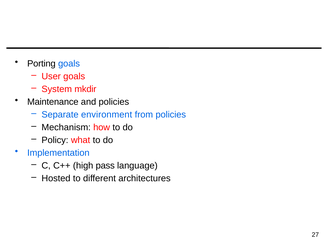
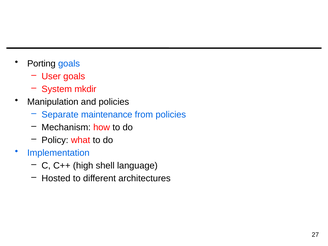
Maintenance: Maintenance -> Manipulation (53, 102)
environment: environment -> maintenance (107, 115)
pass: pass -> shell (105, 166)
